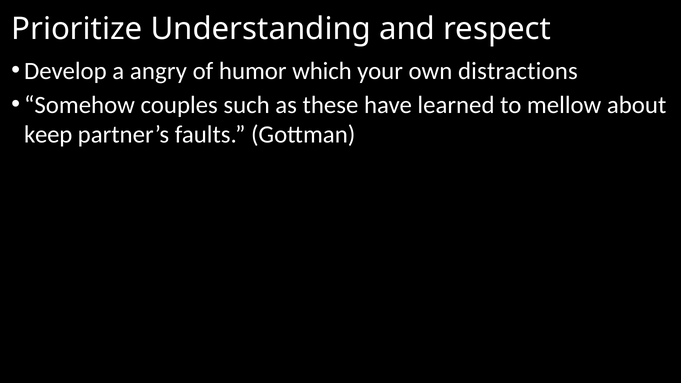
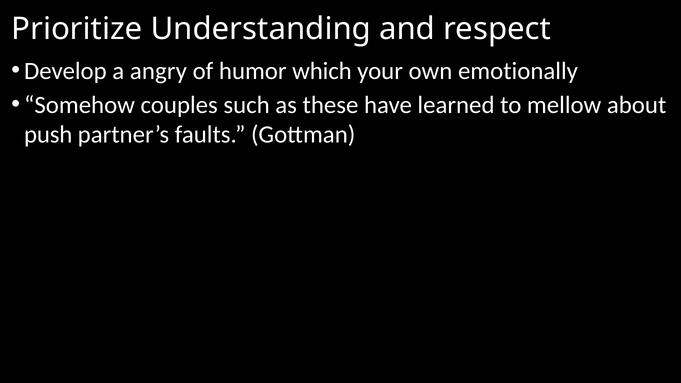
distractions: distractions -> emotionally (518, 71)
keep: keep -> push (48, 135)
